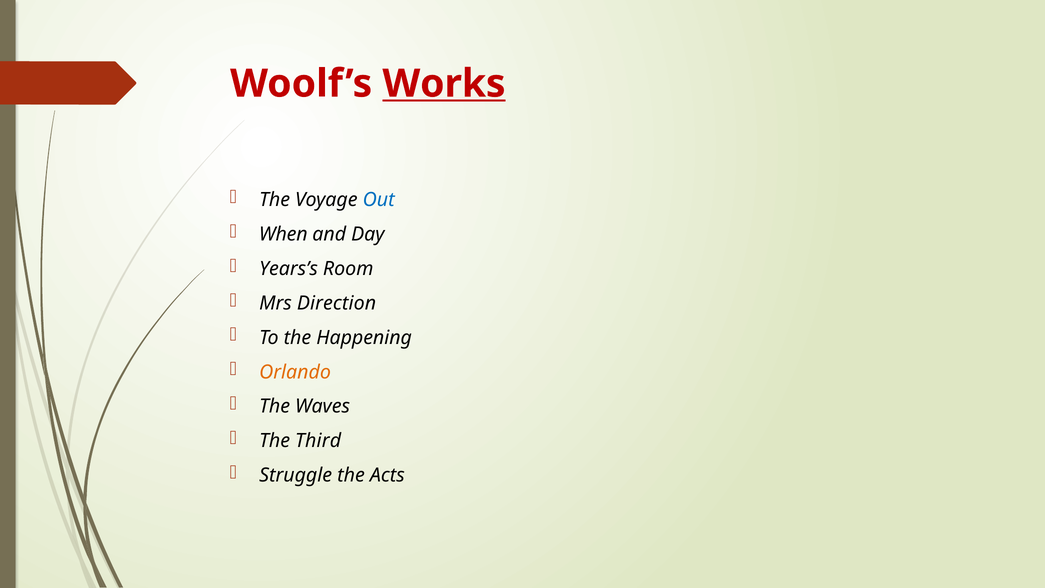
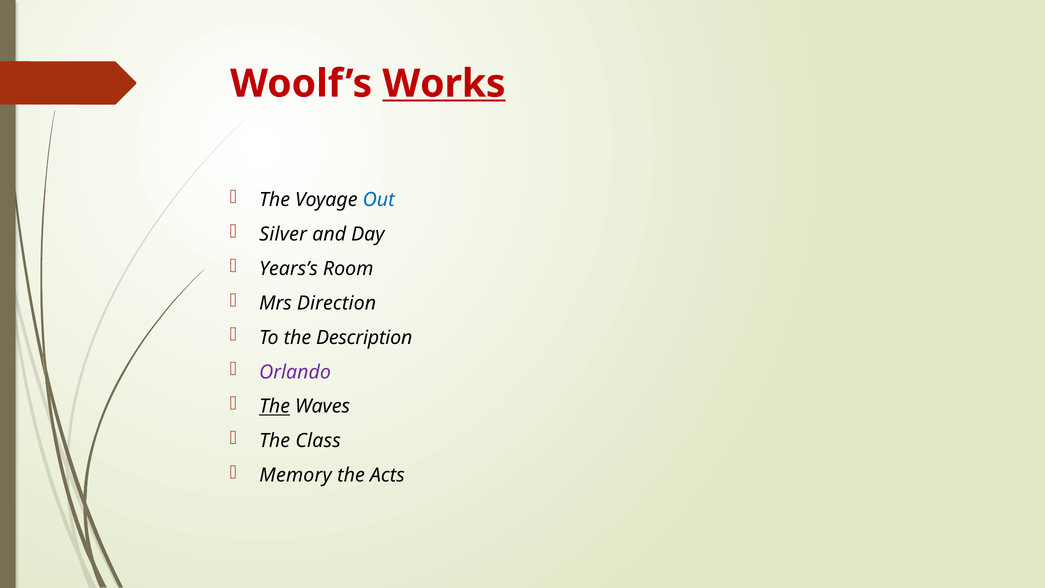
When: When -> Silver (283, 234)
Happening: Happening -> Description (364, 338)
Orlando colour: orange -> purple (295, 372)
The underline: none -> present (275, 406)
Third: Third -> Class (318, 441)
Struggle: Struggle -> Memory (296, 475)
